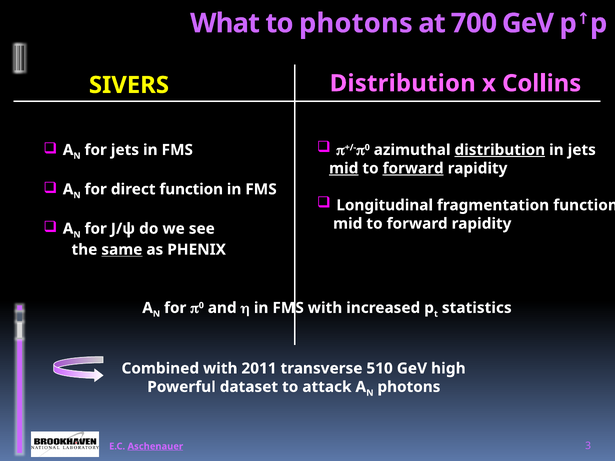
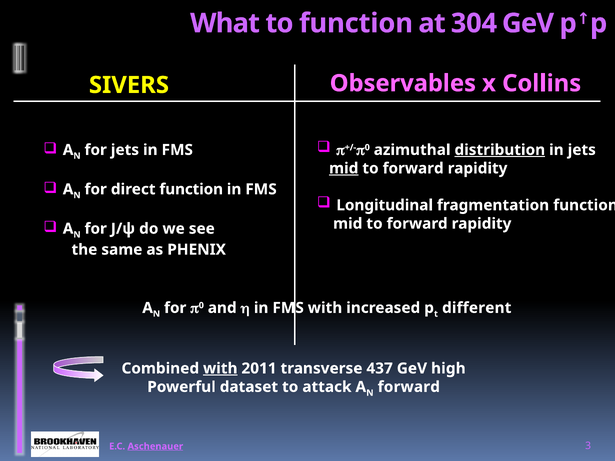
to photons: photons -> function (356, 23)
700: 700 -> 304 (474, 23)
SIVERS Distribution: Distribution -> Observables (403, 83)
forward underline: present -> none (413, 168)
same underline: present -> none (122, 250)
statistics: statistics -> different (477, 308)
with underline: none -> present (220, 369)
510: 510 -> 437 (380, 369)
photons: photons -> forward (409, 387)
